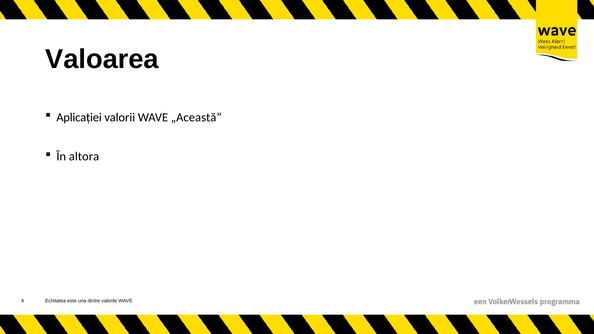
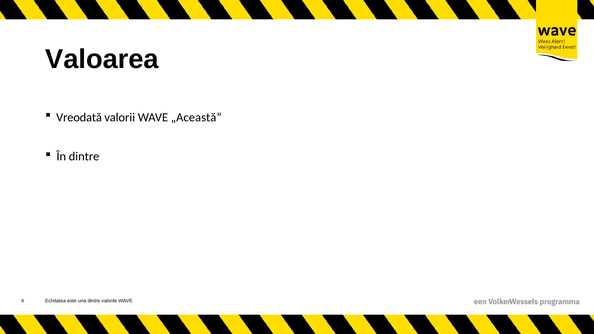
Aplicației: Aplicației -> Vreodată (79, 117)
În altora: altora -> dintre (84, 156)
